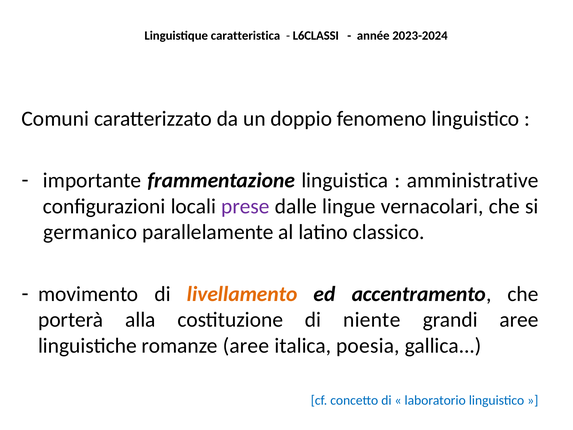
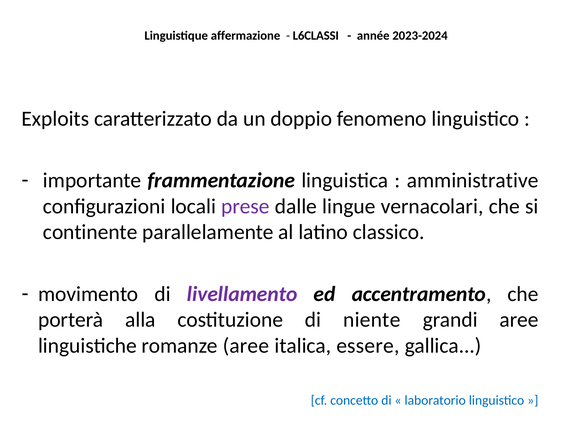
caratteristica: caratteristica -> affermazione (246, 36)
Comuni: Comuni -> Exploits (55, 119)
germanico: germanico -> continente (90, 232)
livellamento colour: orange -> purple (242, 294)
poesia: poesia -> essere (368, 346)
